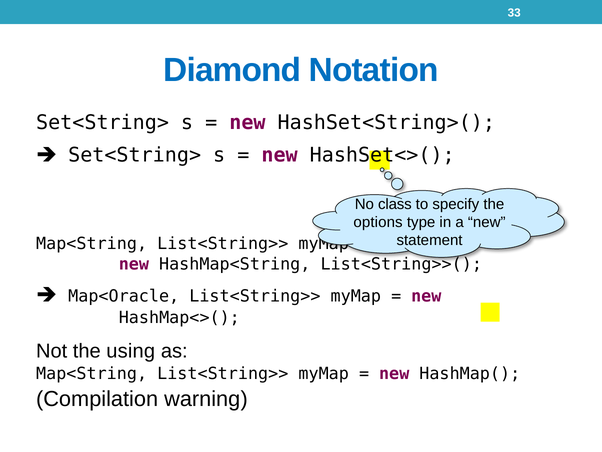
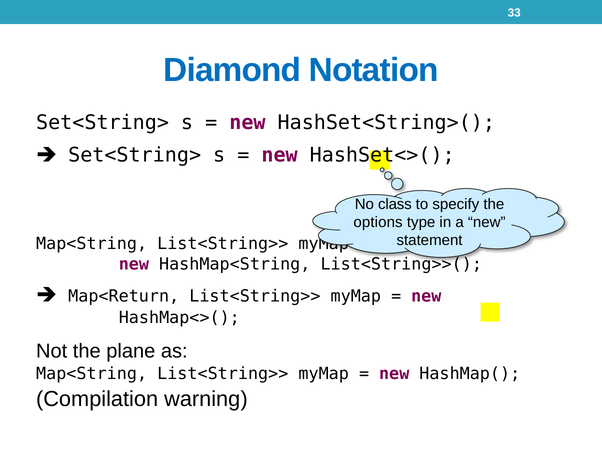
Map<Oracle: Map<Oracle -> Map<Return (124, 296)
using: using -> plane (131, 351)
